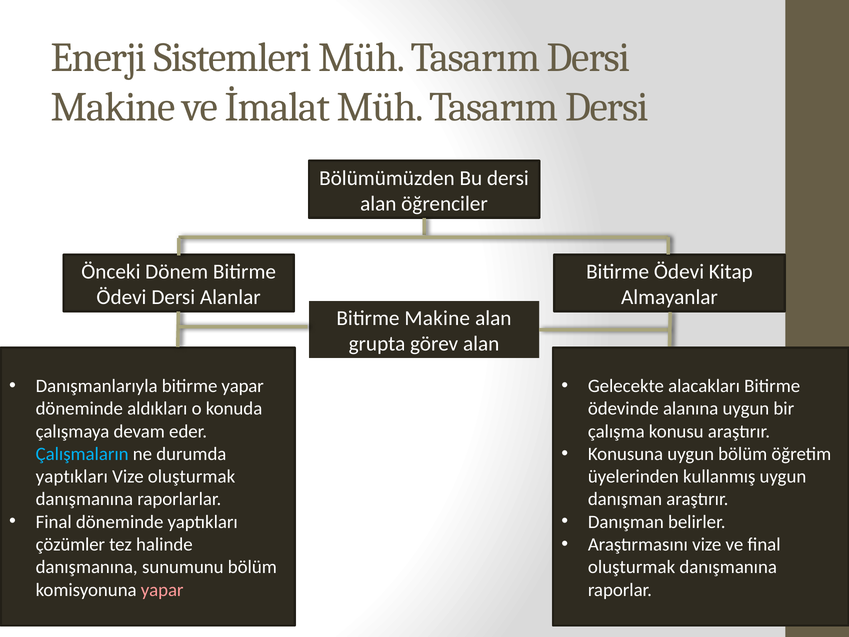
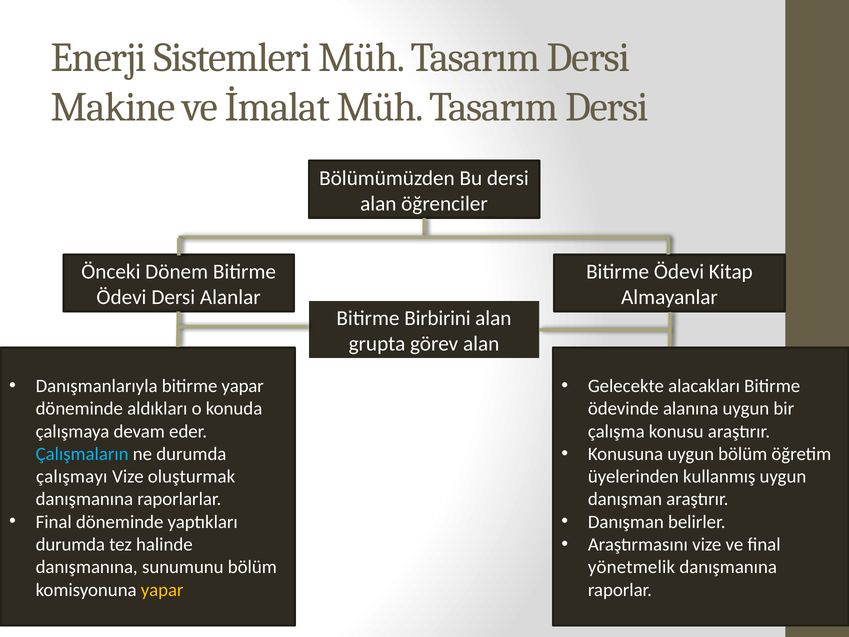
Bitirme Makine: Makine -> Birbirini (437, 318)
yaptıkları: yaptıkları -> çalışmayı (72, 476)
çözümler: çözümler -> durumda (70, 544)
oluşturmak: oluşturmak -> yönetmelik (631, 567)
yapar colour: pink -> yellow (162, 590)
